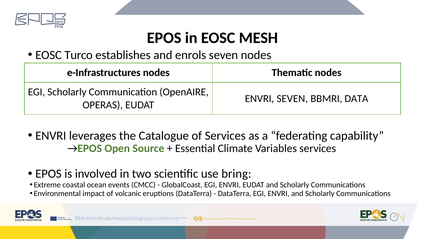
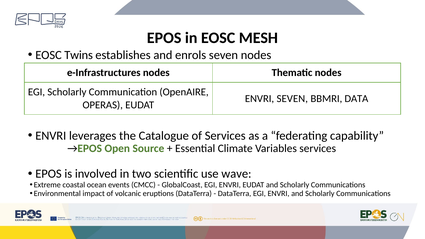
Turco: Turco -> Twins (79, 55)
bring: bring -> wave (236, 174)
